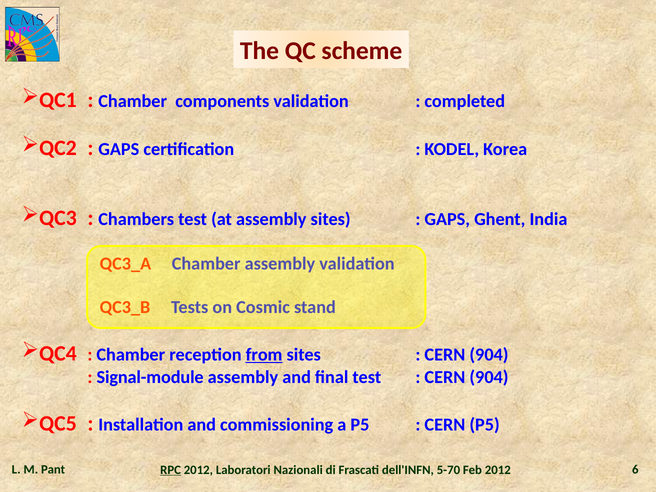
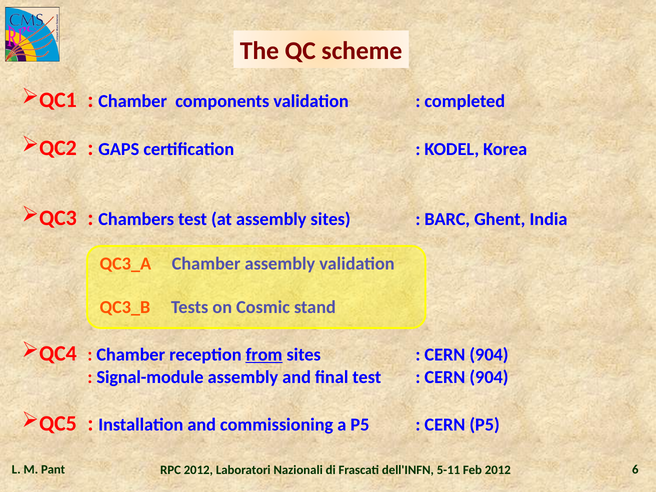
GAPS: GAPS -> BARC (447, 219)
RPC underline: present -> none (171, 470)
5-70: 5-70 -> 5-11 (448, 470)
